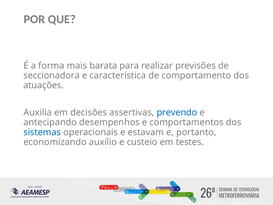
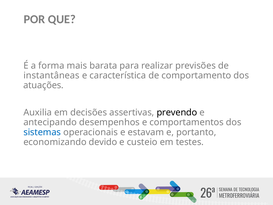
seccionadora: seccionadora -> instantâneas (52, 75)
prevendo colour: blue -> black (177, 112)
auxílio: auxílio -> devido (103, 142)
